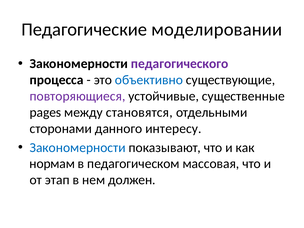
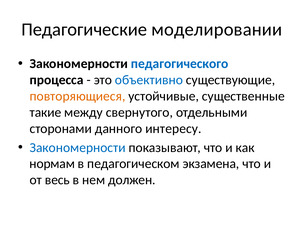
педагогического colour: purple -> blue (180, 64)
повторяющиеся colour: purple -> orange (78, 96)
pages: pages -> такие (45, 112)
становятся: становятся -> свернутого (139, 112)
массовая: массовая -> экзамена (211, 164)
этап: этап -> весь (57, 180)
